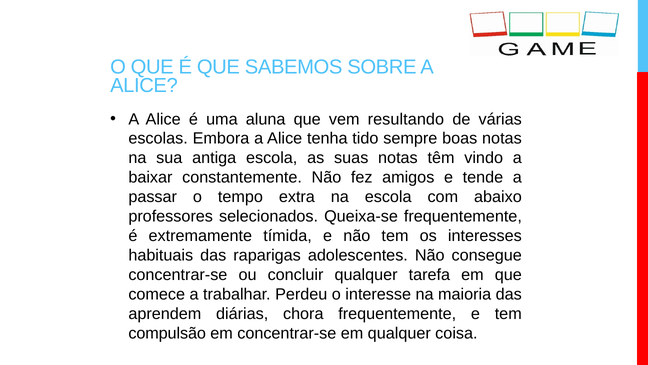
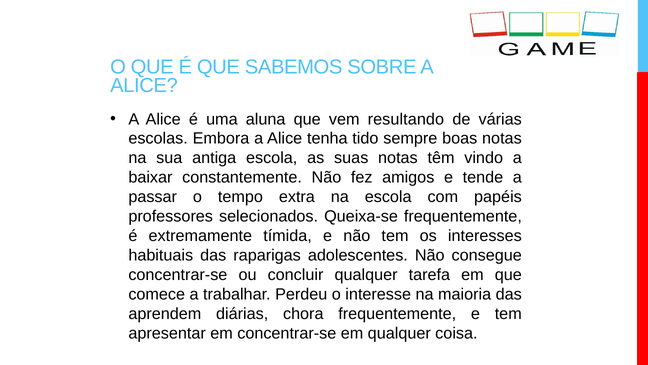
abaixo: abaixo -> papéis (498, 197)
compulsão: compulsão -> apresentar (167, 333)
